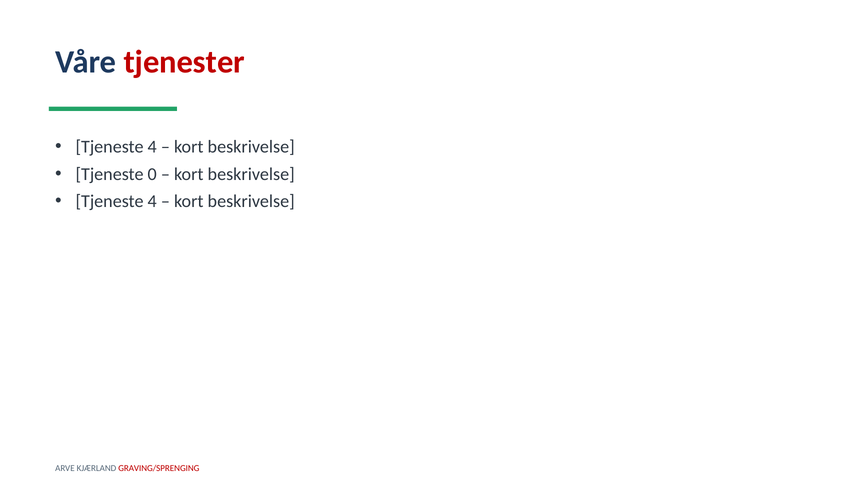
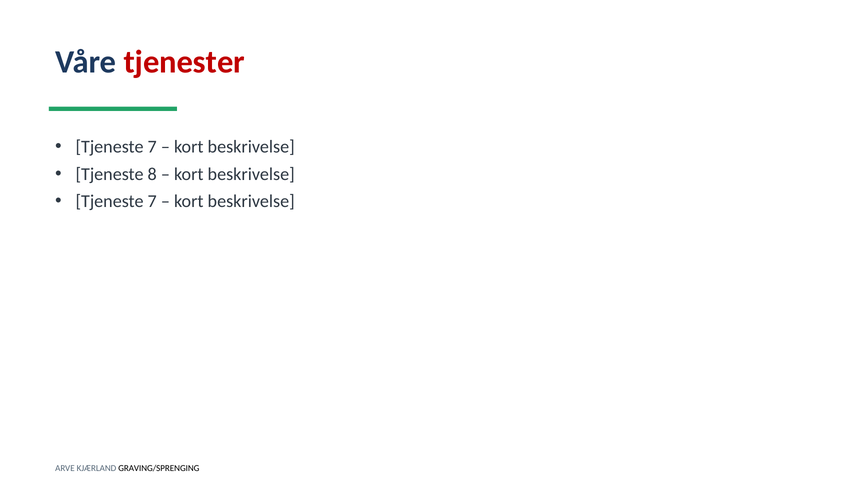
4: 4 -> 7 (152, 147)
0: 0 -> 8 (152, 174)
4: 4 -> 7 (152, 201)
GRAVING/SPRENGING colour: red -> black (159, 468)
